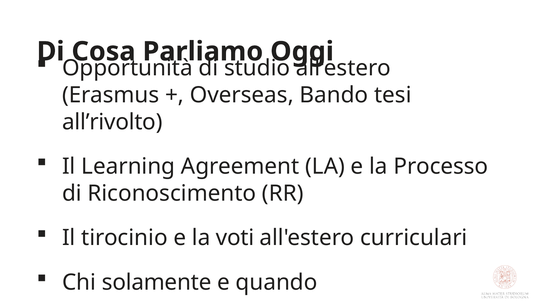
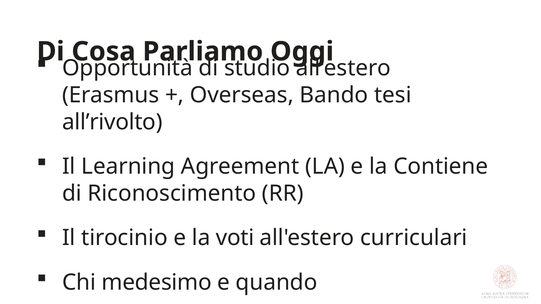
Processo: Processo -> Contiene (441, 167)
solamente: solamente -> medesimo (157, 283)
